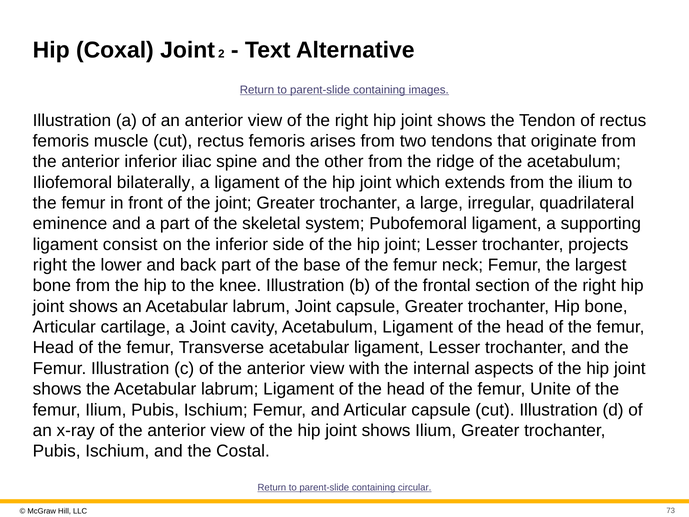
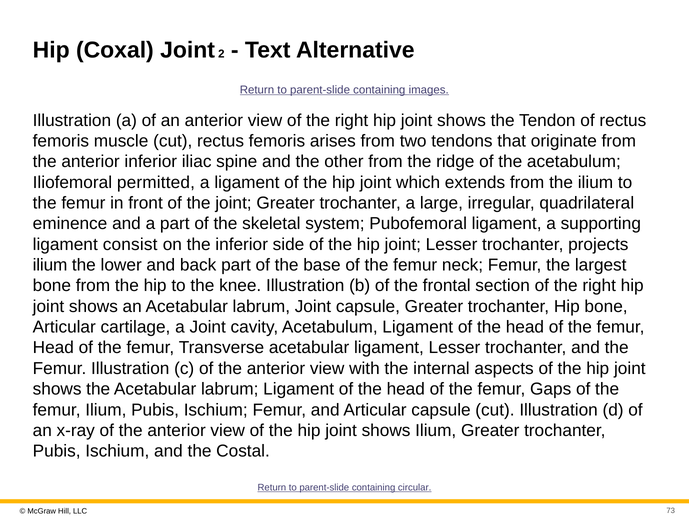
bilaterally: bilaterally -> permitted (156, 182)
right: right -> ilium (50, 265)
Unite: Unite -> Gaps (551, 389)
